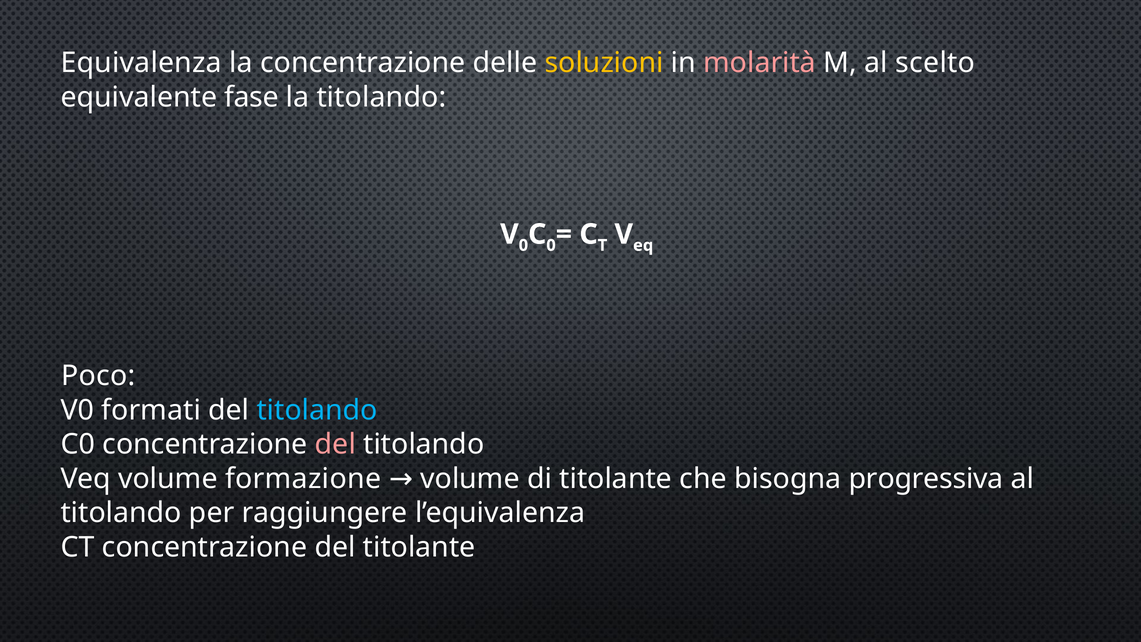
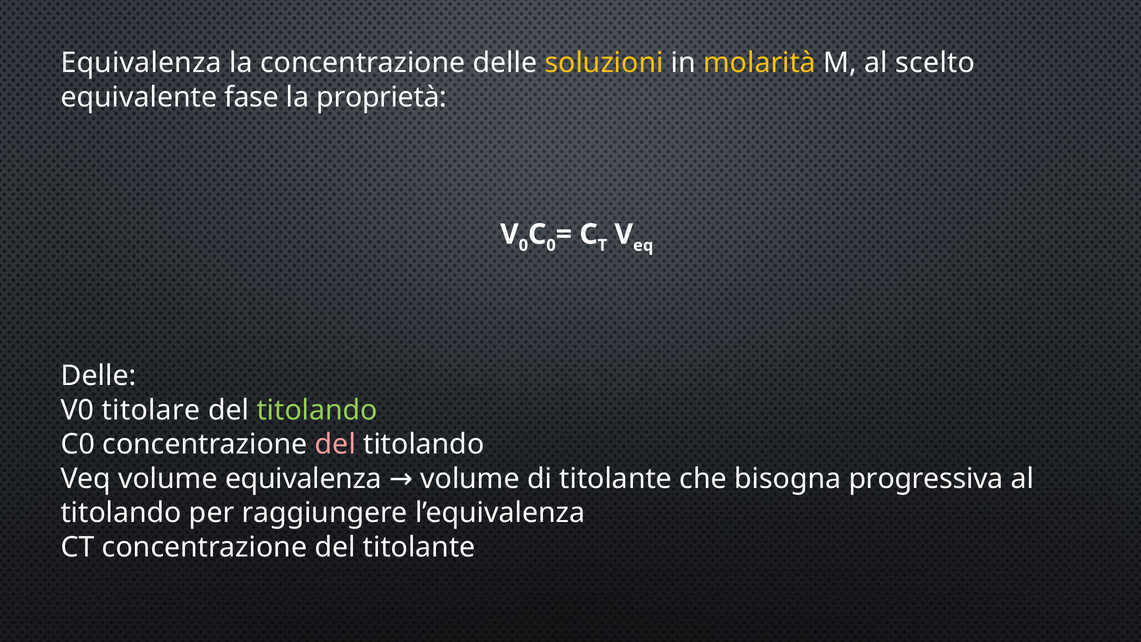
molarità colour: pink -> yellow (760, 63)
la titolando: titolando -> proprietà (382, 97)
Poco: Poco -> Delle (98, 376)
formati: formati -> titolare (151, 410)
titolando colour: light blue -> light green (317, 410)
volume formazione: formazione -> equivalenza (303, 479)
